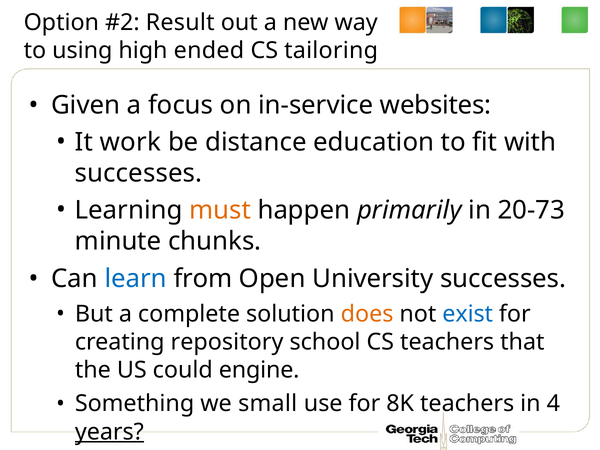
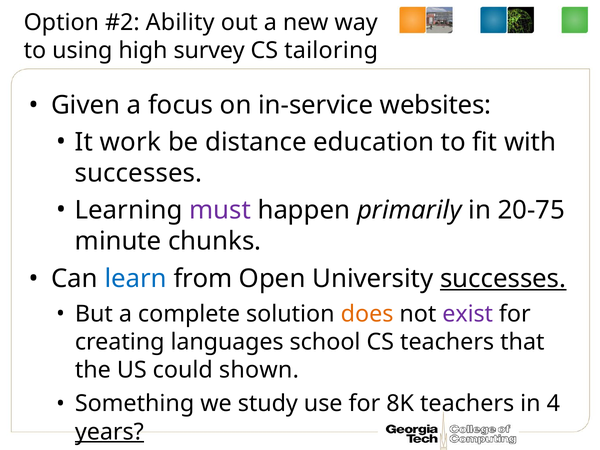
Result: Result -> Ability (180, 22)
ended: ended -> survey (209, 50)
must colour: orange -> purple (220, 210)
20-73: 20-73 -> 20-75 (531, 210)
successes underline: none -> present (503, 279)
exist colour: blue -> purple (468, 314)
repository: repository -> languages (227, 342)
engine: engine -> shown (259, 370)
small: small -> study (268, 404)
